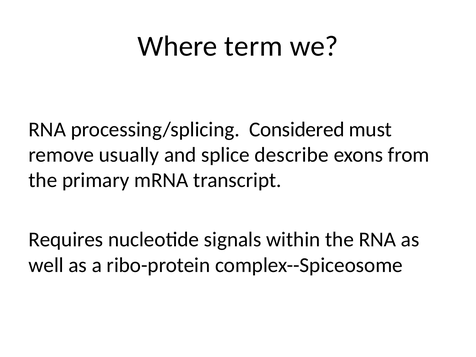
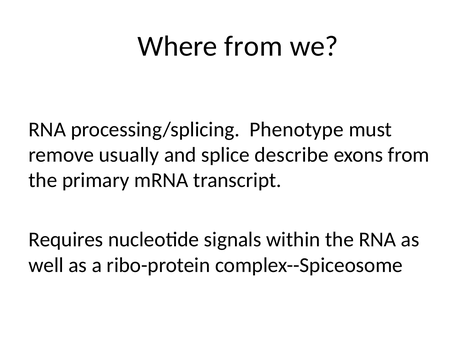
Where term: term -> from (253, 46)
Considered: Considered -> Phenotype (297, 130)
